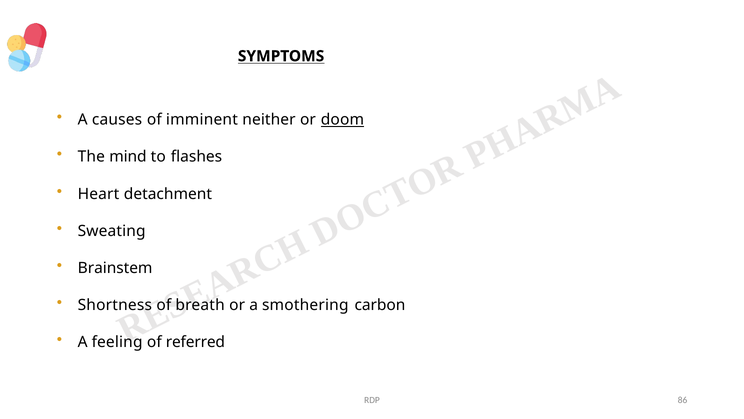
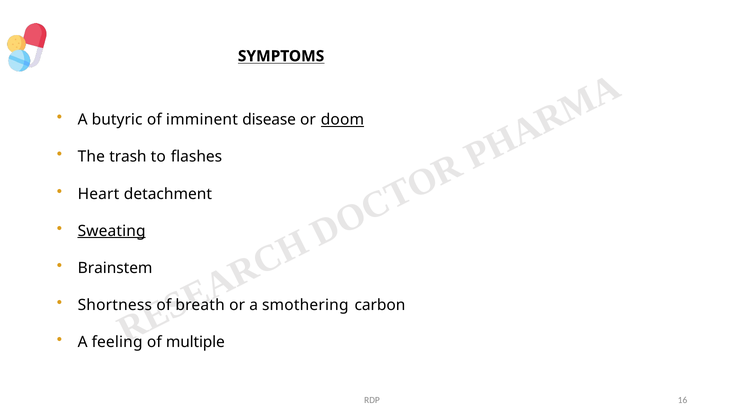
causes: causes -> butyric (117, 120)
neither: neither -> disease (269, 120)
mind: mind -> trash (128, 157)
Sweating underline: none -> present (112, 231)
referred: referred -> multiple (195, 342)
86: 86 -> 16 (683, 400)
